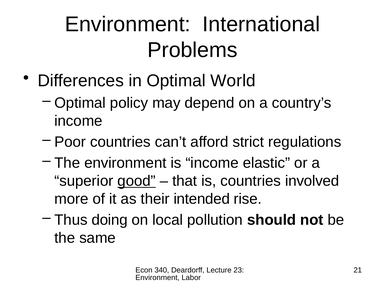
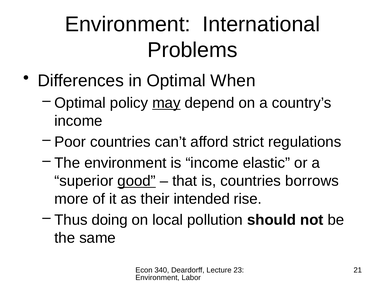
World: World -> When (233, 81)
may underline: none -> present (166, 103)
involved: involved -> borrows (312, 181)
